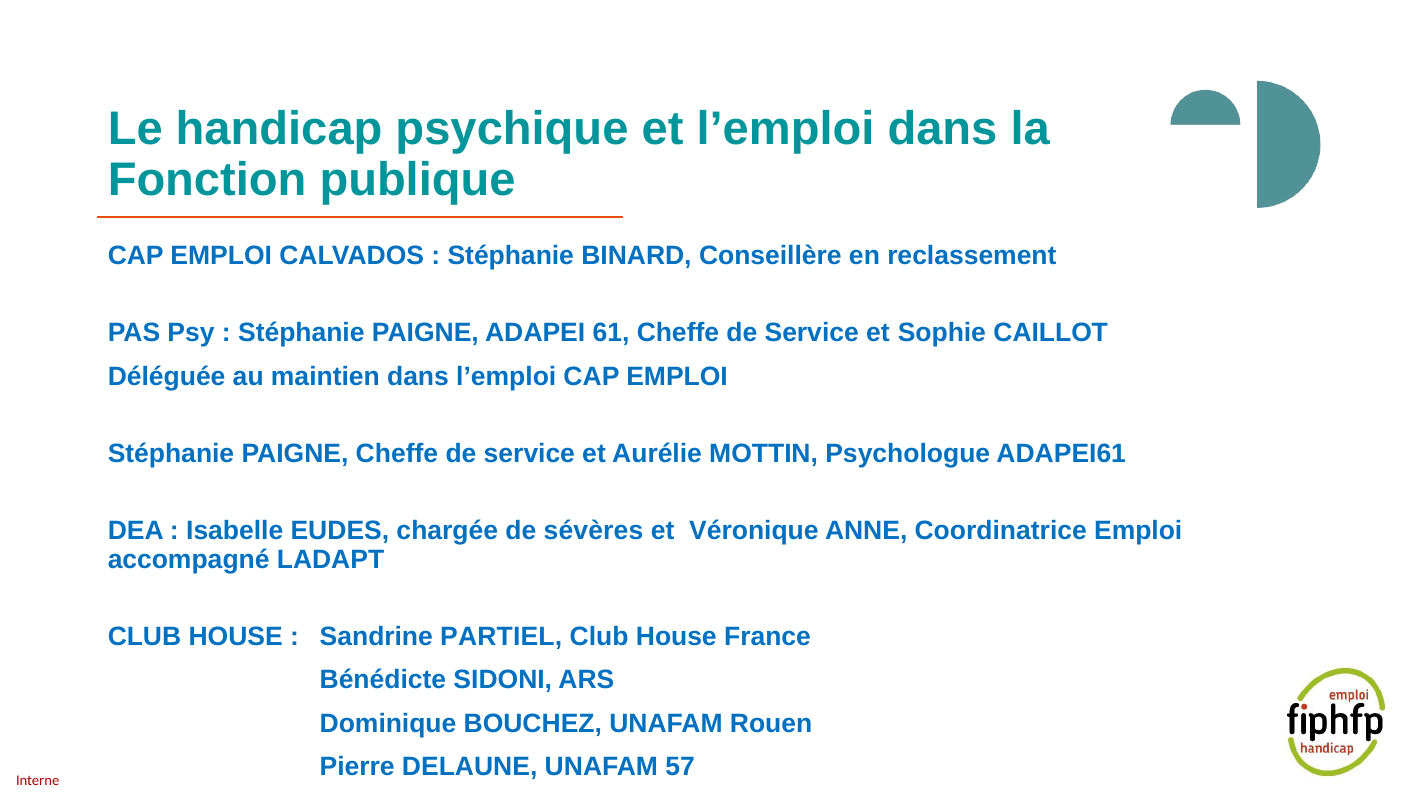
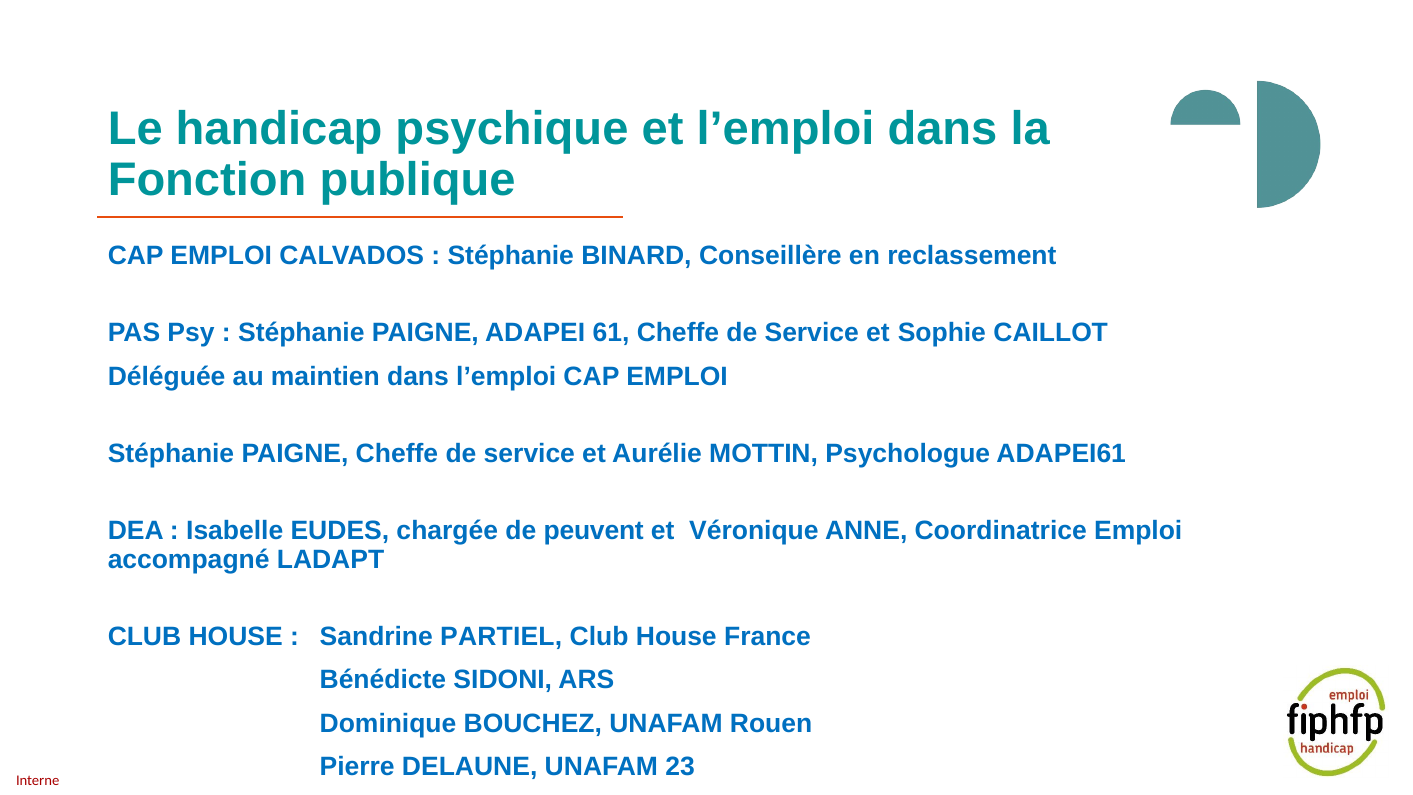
sévères: sévères -> peuvent (594, 531)
57: 57 -> 23 (680, 767)
